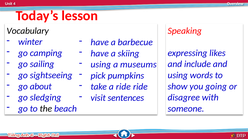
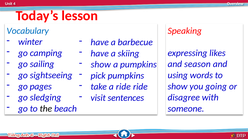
Vocabulary colour: black -> blue (28, 31)
using: using -> show (101, 65)
a museums: museums -> pumpkins (138, 65)
include: include -> season (197, 64)
about: about -> pages (41, 87)
